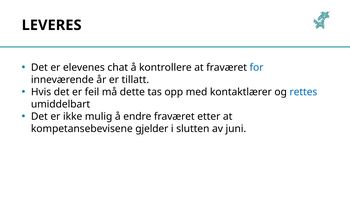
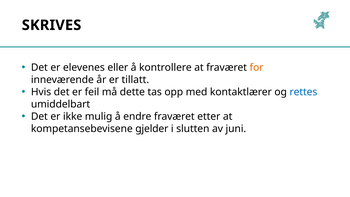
LEVERES: LEVERES -> SKRIVES (52, 25)
chat: chat -> eller (118, 68)
for colour: blue -> orange (257, 68)
